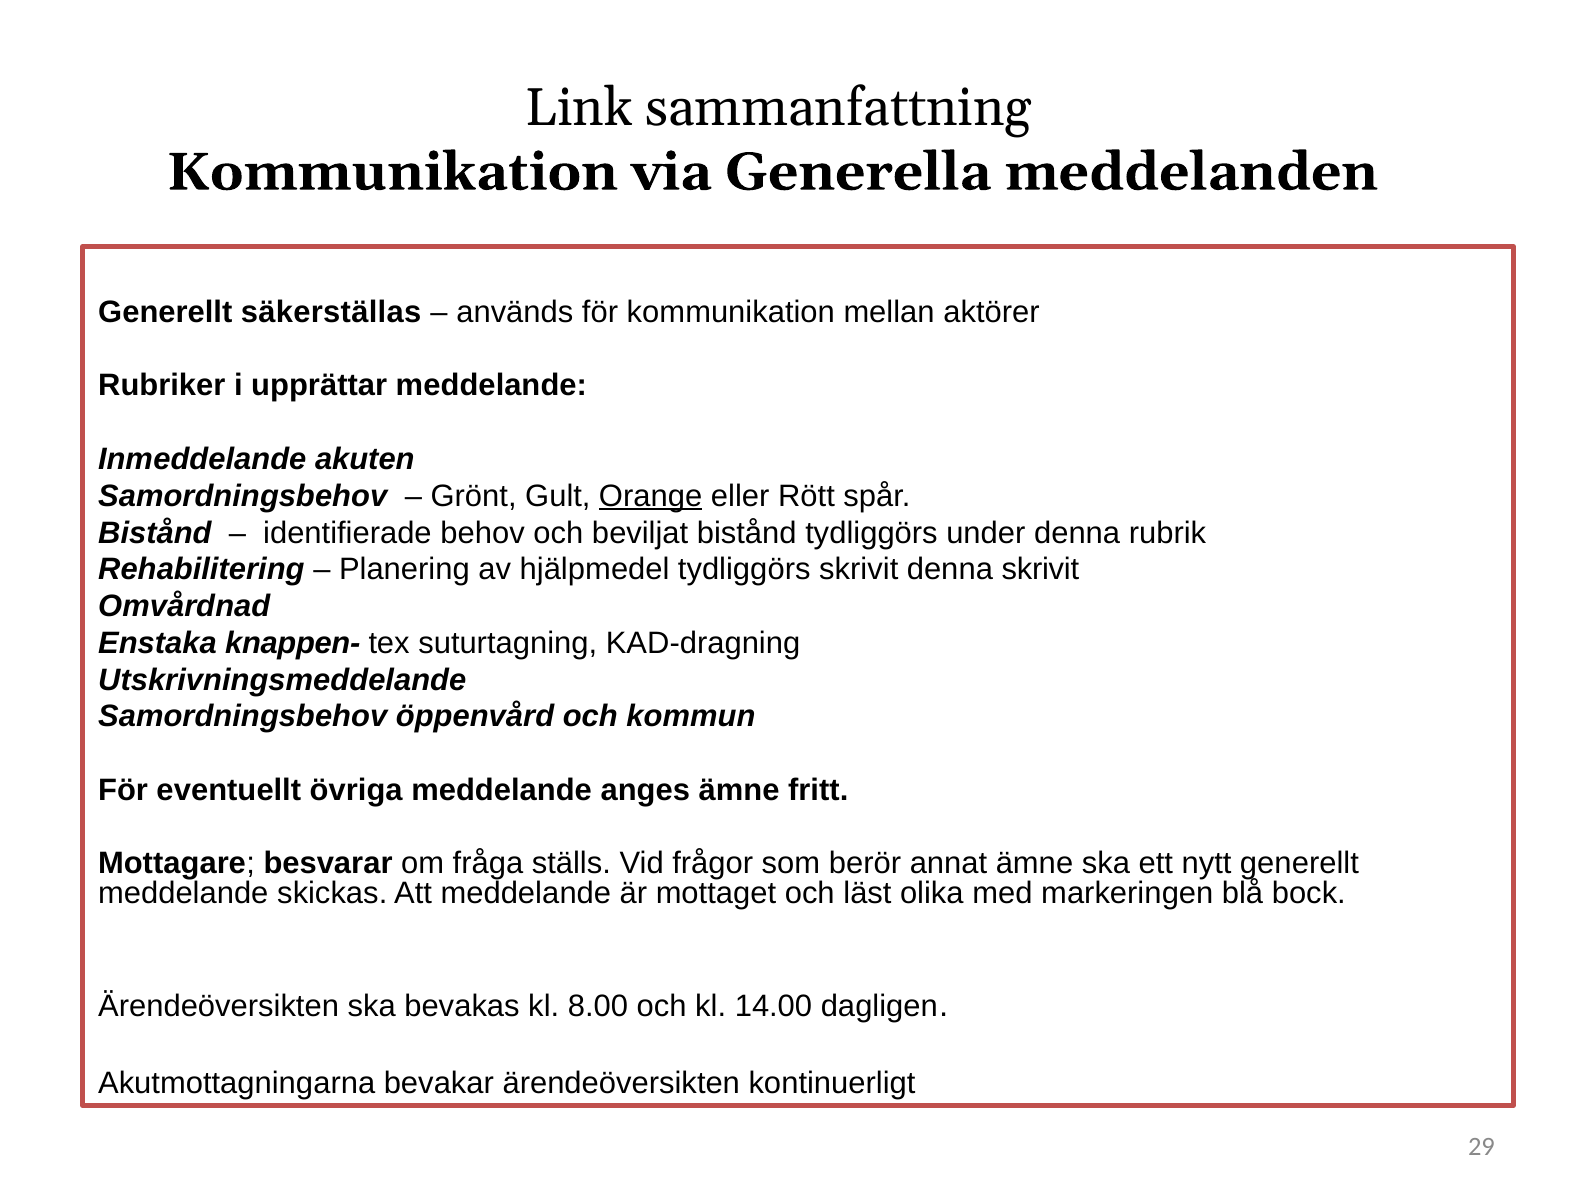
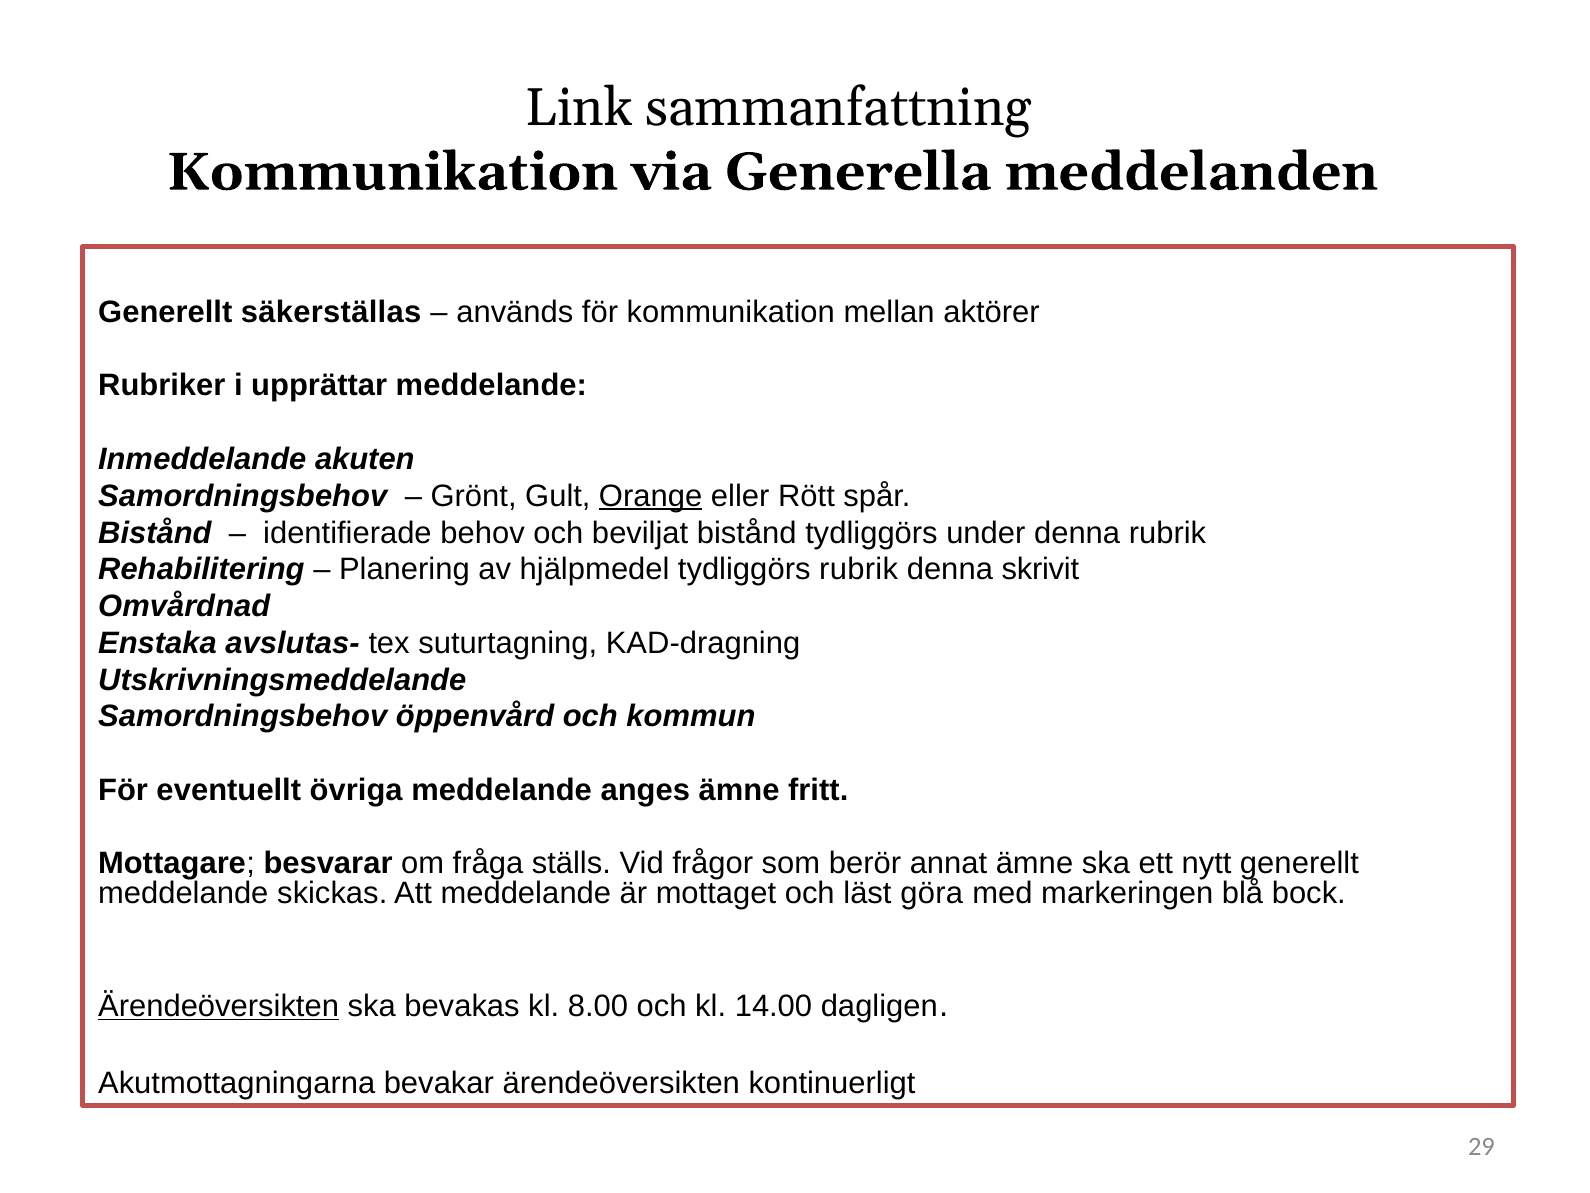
tydliggörs skrivit: skrivit -> rubrik (859, 569)
knappen-: knappen- -> avslutas- (293, 643)
olika: olika -> göra (932, 893)
Ärendeöversikten underline: none -> present (219, 1006)
